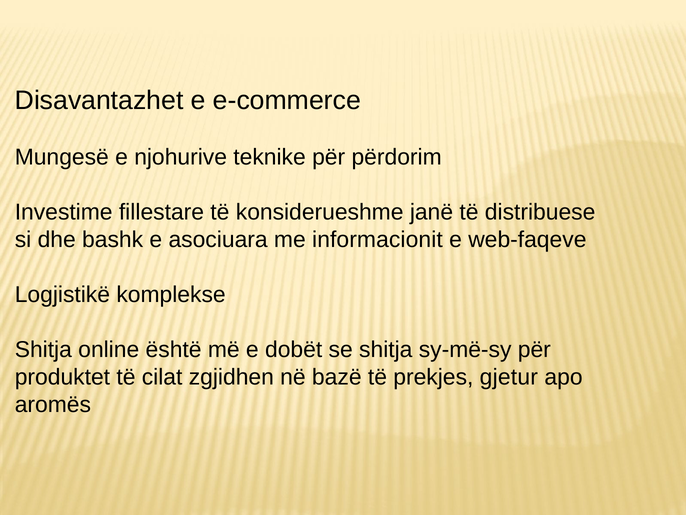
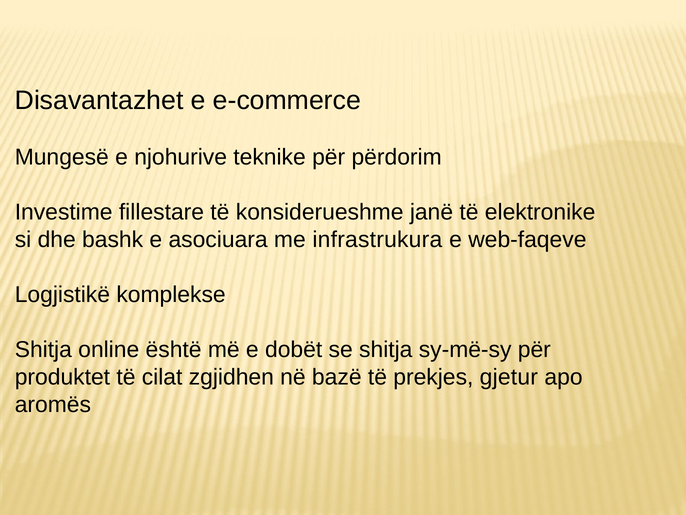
distribuese: distribuese -> elektronike (540, 212)
informacionit: informacionit -> infrastrukura (377, 239)
